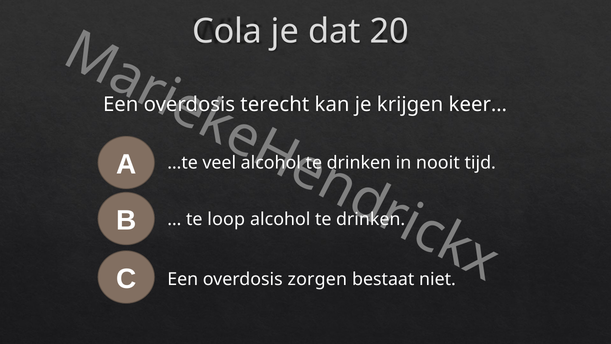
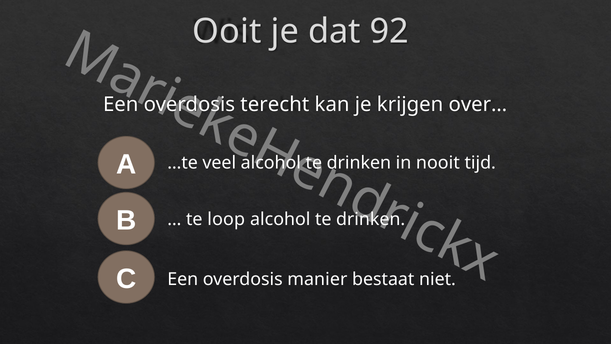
Cola: Cola -> Ooit (227, 32)
20: 20 -> 92 (389, 32)
keer…: keer… -> over… (478, 104)
zorgen: zorgen -> manier (317, 279)
